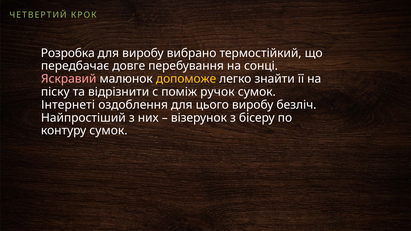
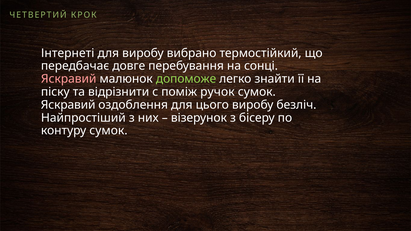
Розробка: Розробка -> Інтернеті (68, 53)
допоможе colour: yellow -> light green (186, 79)
Інтернеті: Інтернеті -> Яскравий (68, 105)
